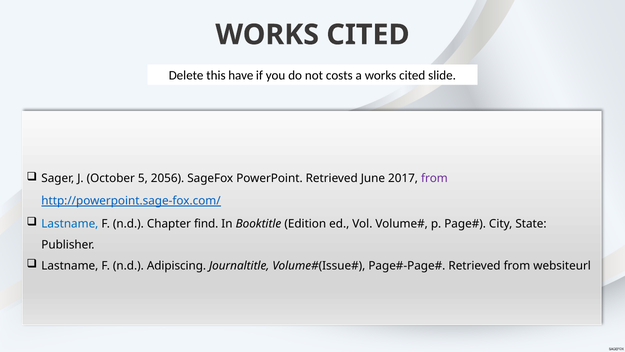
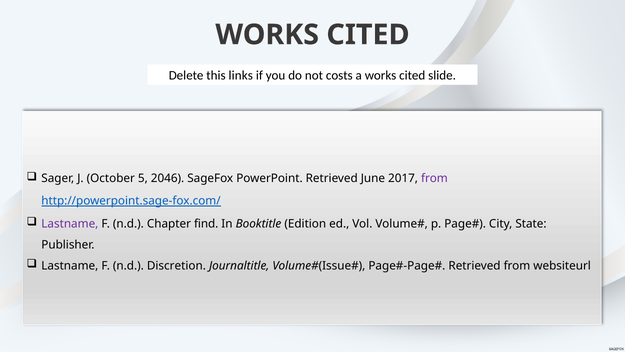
have: have -> links (241, 76)
2056: 2056 -> 2046 (168, 178)
Lastname colour: blue -> purple (70, 223)
Adipiscing: Adipiscing -> Discretion (176, 266)
